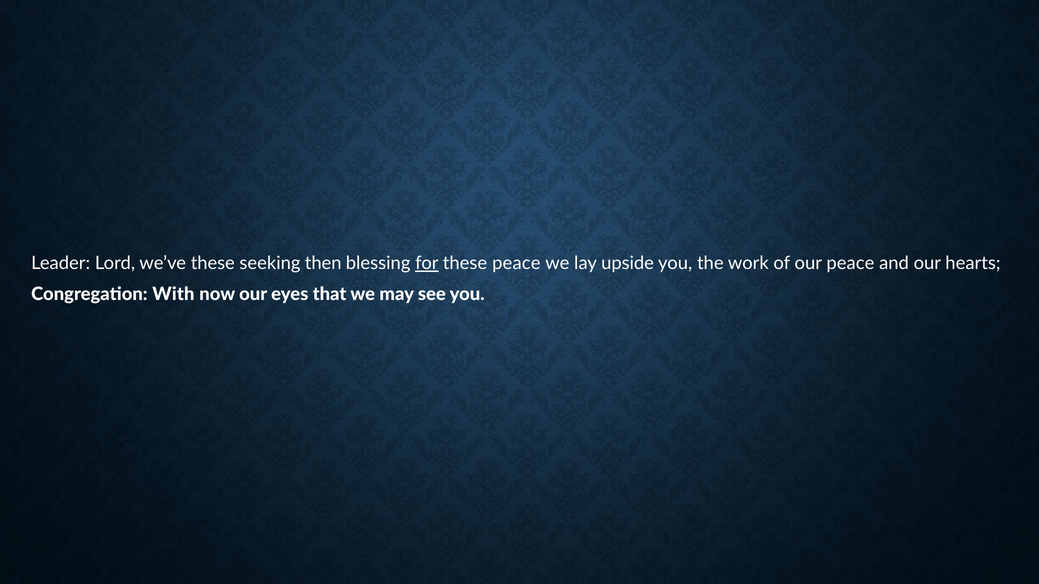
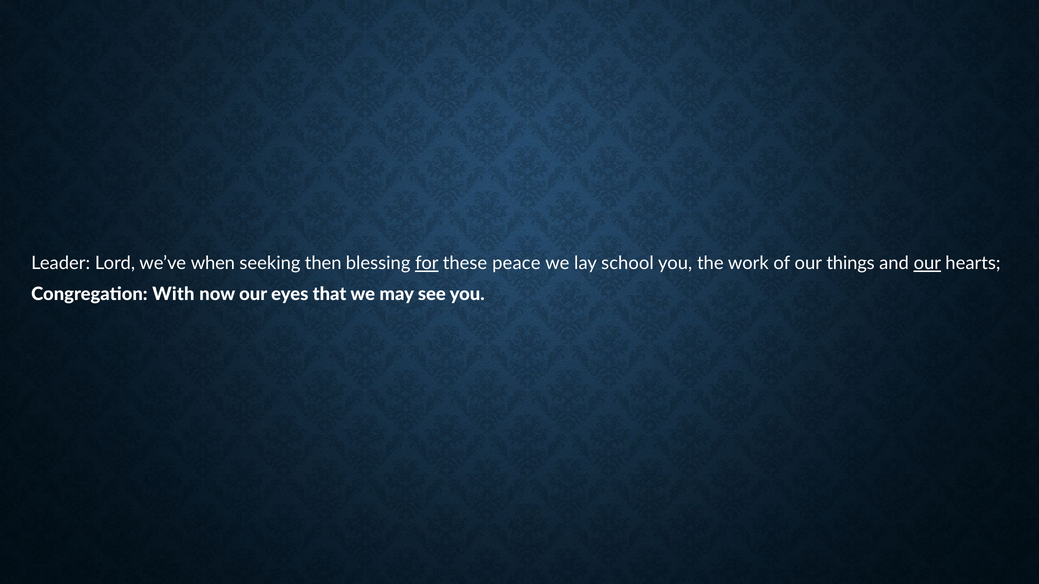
we’ve these: these -> when (213, 264)
upside: upside -> school (627, 264)
our peace: peace -> things (851, 264)
our underline: none -> present (927, 264)
